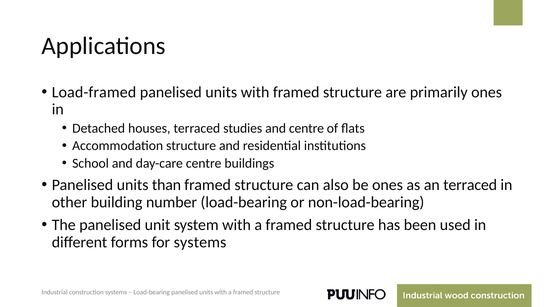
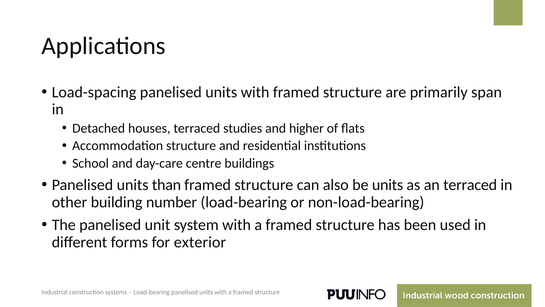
Load-framed: Load-framed -> Load-spacing (94, 92)
primarily ones: ones -> span (487, 92)
and centre: centre -> higher (306, 128)
be ones: ones -> units (388, 185)
for systems: systems -> exterior (200, 242)
